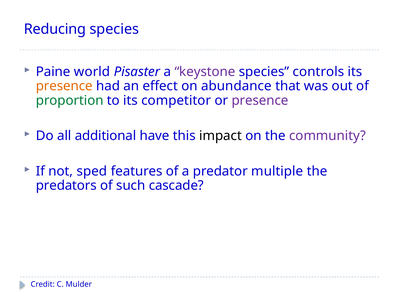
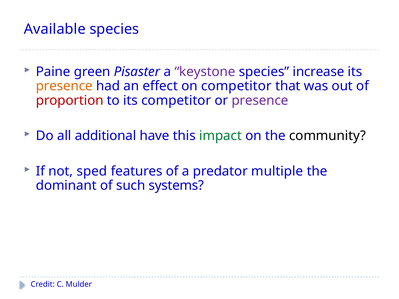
Reducing: Reducing -> Available (55, 29)
world: world -> green (92, 72)
controls: controls -> increase (319, 72)
on abundance: abundance -> competitor (236, 86)
proportion colour: green -> red (70, 101)
impact colour: black -> green (221, 136)
community colour: purple -> black (327, 136)
predators: predators -> dominant (66, 186)
cascade: cascade -> systems (176, 186)
